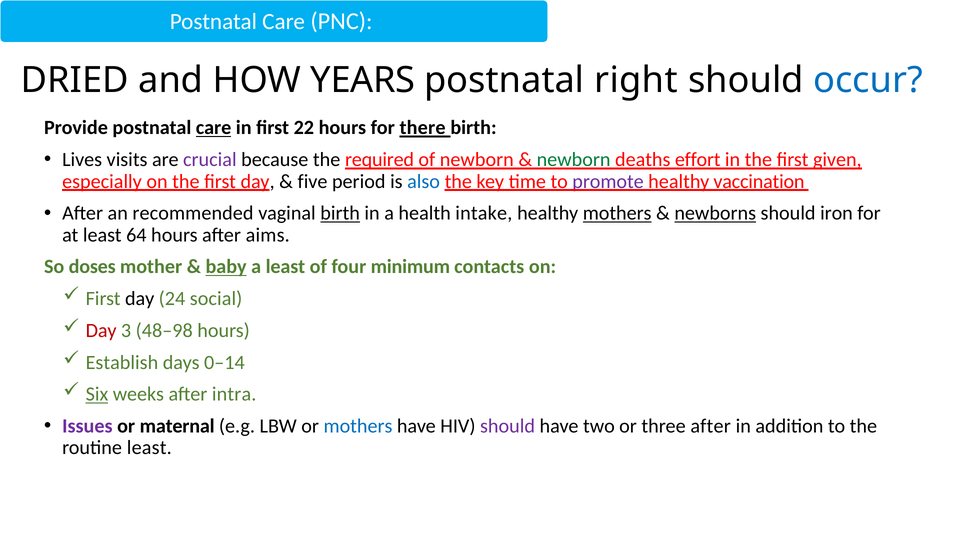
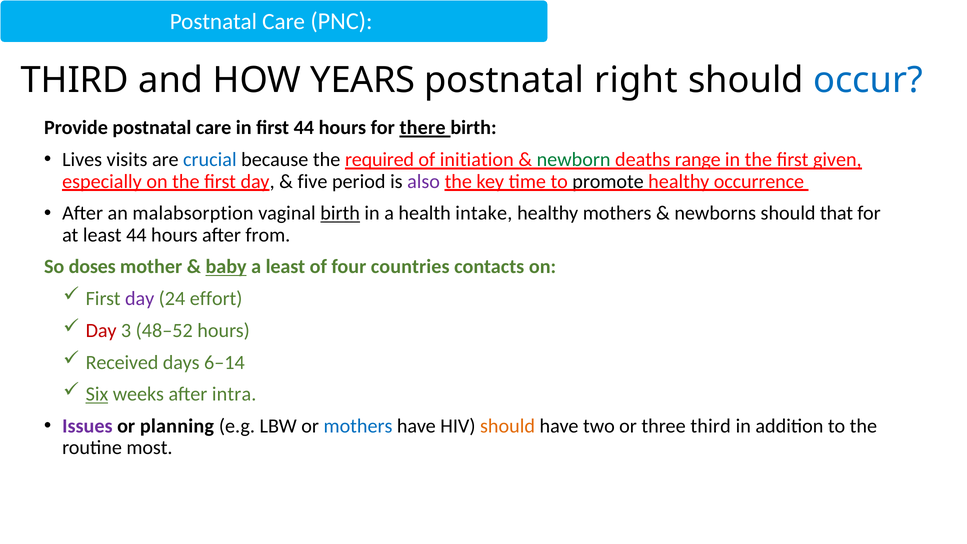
DRIED: DRIED -> THIRD (75, 80)
care underline: present -> none (214, 128)
first 22: 22 -> 44 (304, 128)
crucial colour: purple -> blue (210, 160)
of newborn: newborn -> initiation (477, 160)
effort: effort -> range (698, 160)
also colour: blue -> purple (424, 181)
promote colour: purple -> black (608, 181)
vaccination: vaccination -> occurrence (759, 181)
recommended: recommended -> malabsorption (193, 213)
mothers underline: present -> none (617, 213)
newborns underline: present -> none (715, 213)
iron: iron -> that (837, 213)
least 64: 64 -> 44 (136, 235)
aims: aims -> from (268, 235)
minimum: minimum -> countries (410, 267)
day colour: black -> purple (140, 299)
social: social -> effort (216, 299)
48–98: 48–98 -> 48–52 (164, 330)
Establish: Establish -> Received (122, 362)
0–14: 0–14 -> 6–14 (224, 362)
maternal: maternal -> planning (177, 426)
should colour: purple -> orange (508, 426)
three after: after -> third (711, 426)
routine least: least -> most (149, 448)
